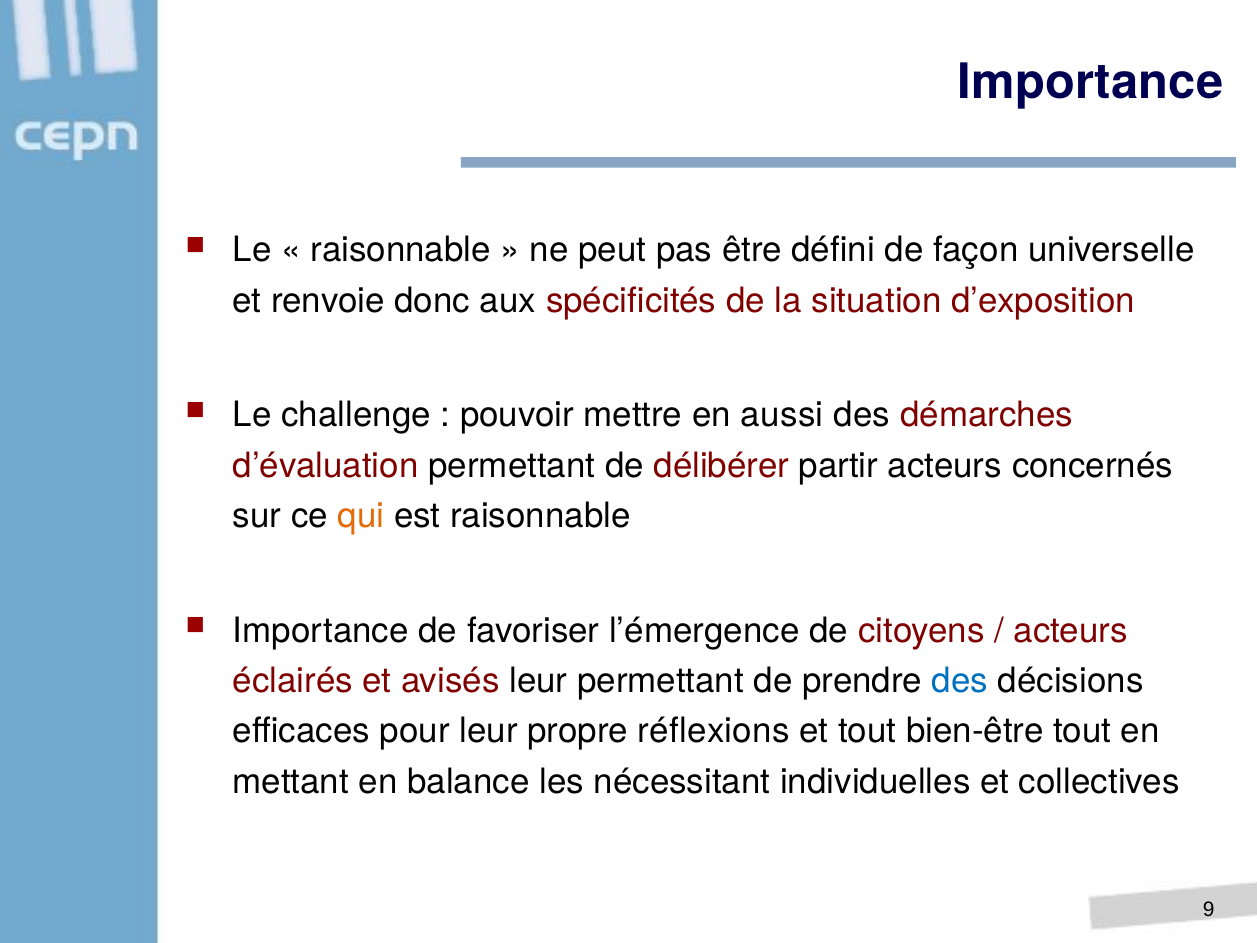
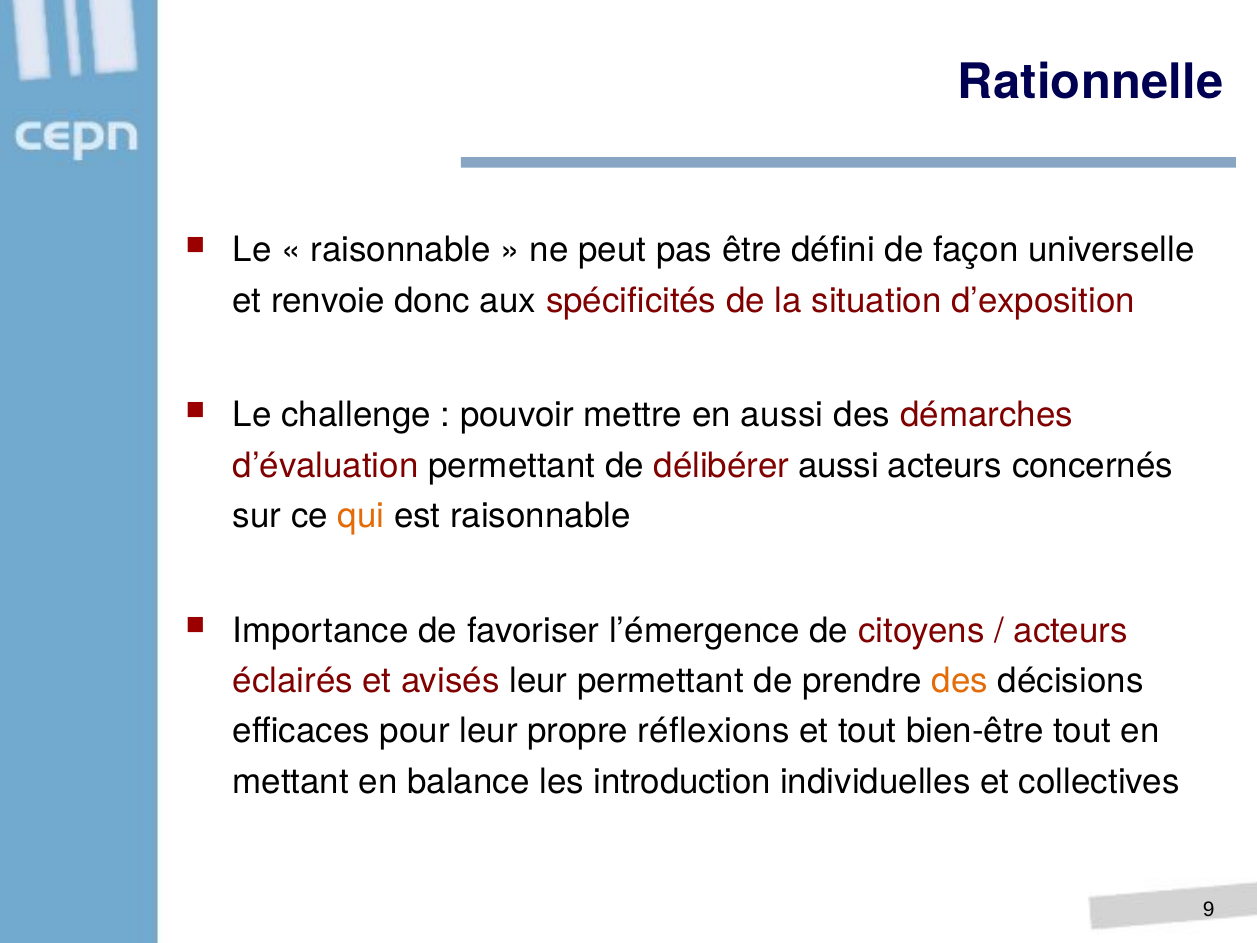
Importance: Importance -> Rationnelle (1091, 83)
délibérer partir: partir -> aussi (839, 465)
des colour: blue -> orange (960, 681)
nécessitant: nécessitant -> introduction (682, 781)
